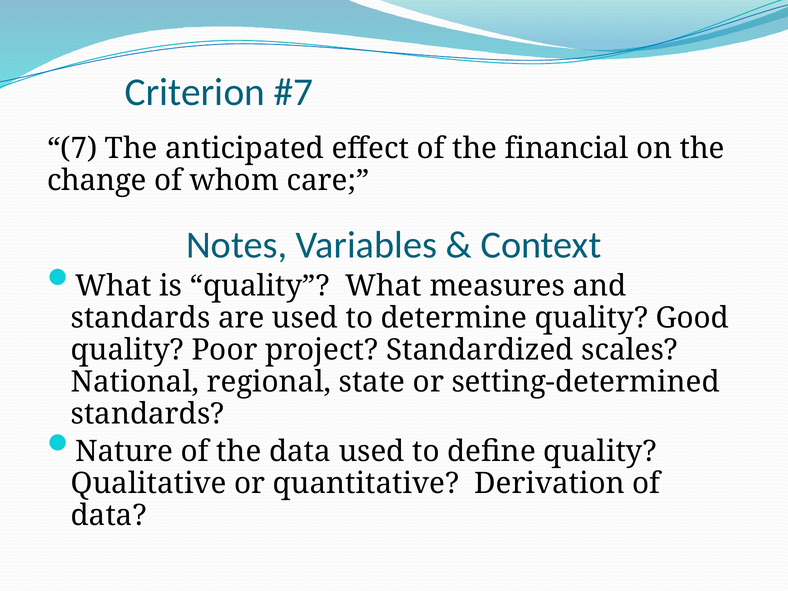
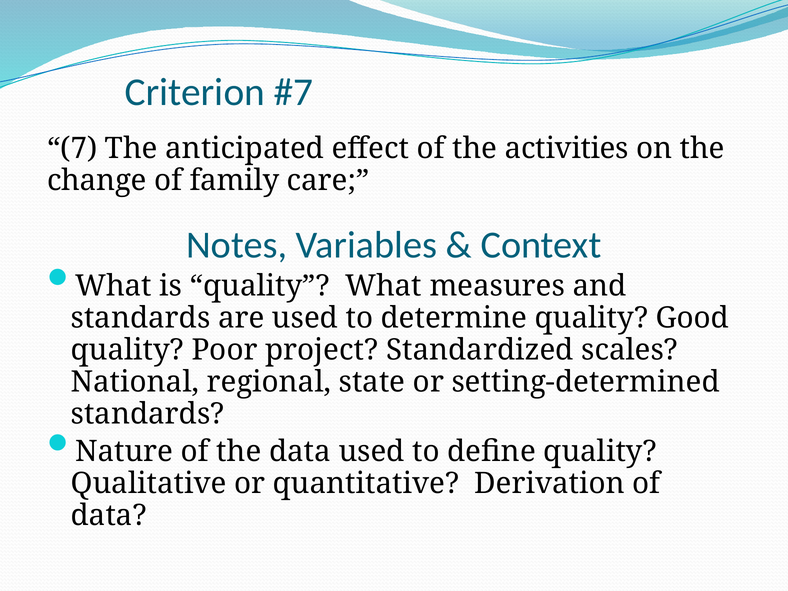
financial: financial -> activities (567, 148)
whom: whom -> family (234, 180)
